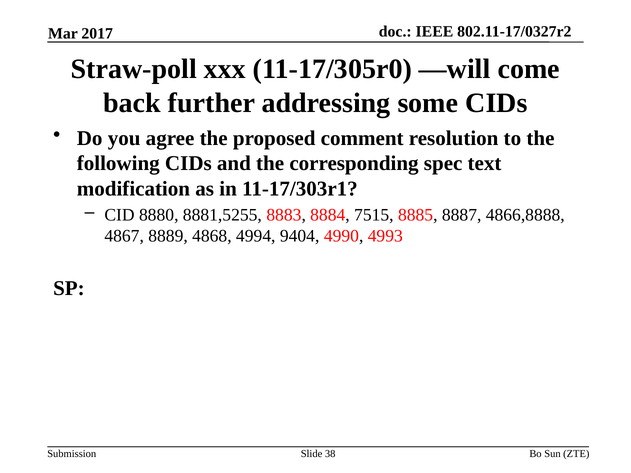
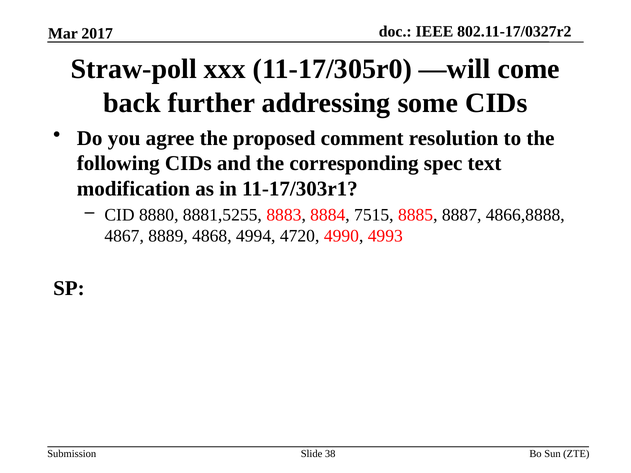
9404: 9404 -> 4720 (300, 236)
